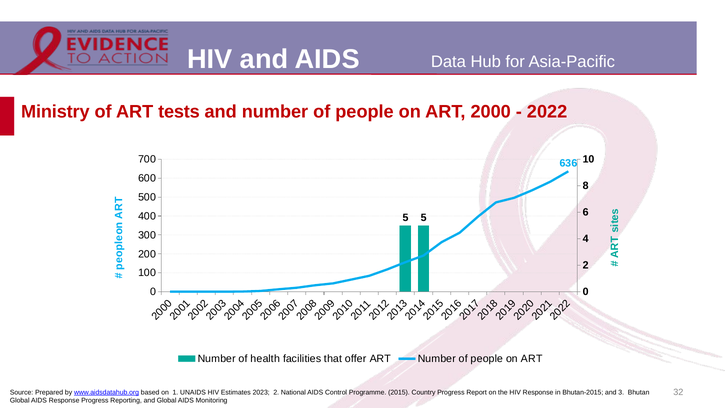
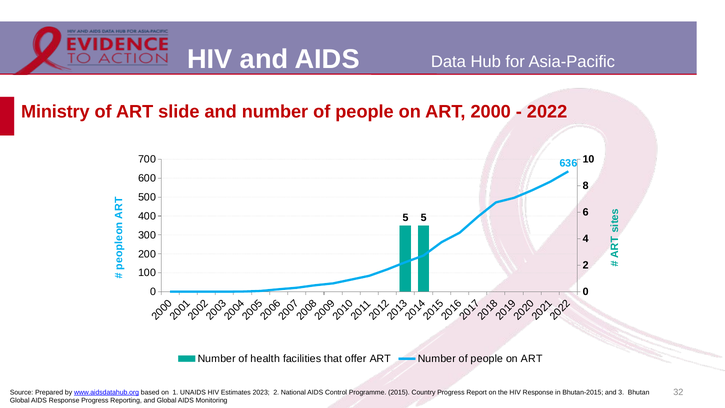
tests: tests -> slide (179, 112)
